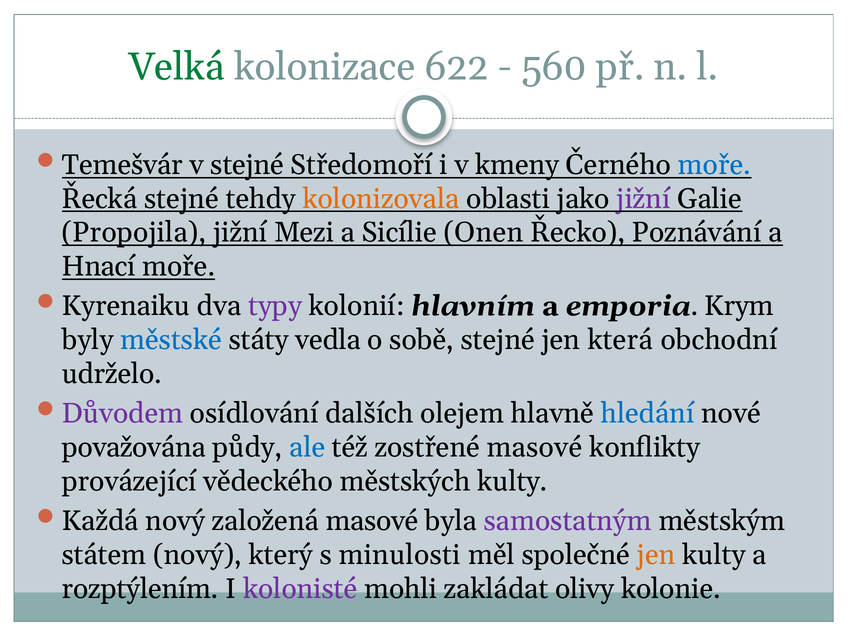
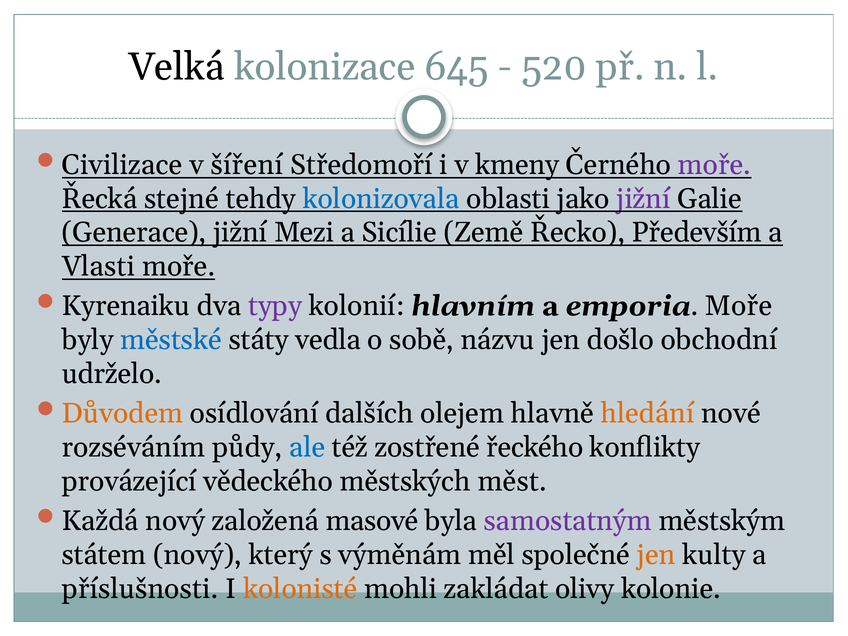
Velká colour: green -> black (177, 67)
622: 622 -> 645 (457, 67)
560: 560 -> 520 (554, 67)
Temešvár: Temešvár -> Civilizace (122, 165)
v stejné: stejné -> šíření (247, 165)
moře colour: blue -> purple (714, 165)
kolonizovala colour: orange -> blue (381, 199)
Propojila: Propojila -> Generace (134, 233)
Onen: Onen -> Země (484, 233)
Poznávání: Poznávání -> Především (697, 233)
Hnací: Hnací -> Vlasti (98, 267)
emporia Krym: Krym -> Moře (739, 306)
sobě stejné: stejné -> názvu (498, 340)
která: která -> došlo (620, 340)
Důvodem colour: purple -> orange (122, 414)
hledání colour: blue -> orange (648, 414)
považována: považována -> rozséváním (134, 447)
zostřené masové: masové -> řeckého (535, 447)
městských kulty: kulty -> měst (512, 481)
minulosti: minulosti -> výměnám (400, 555)
rozptýlením: rozptýlením -> příslušnosti (140, 589)
kolonisté colour: purple -> orange (300, 589)
